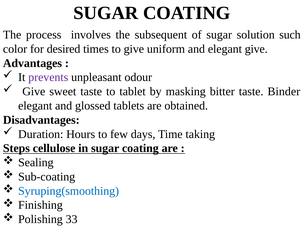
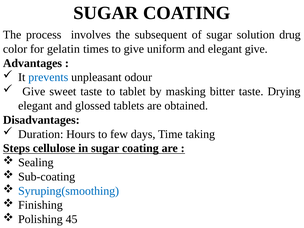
such: such -> drug (290, 35)
desired: desired -> gelatin (63, 49)
prevents colour: purple -> blue (48, 77)
Binder: Binder -> Drying (284, 92)
33: 33 -> 45 (72, 219)
